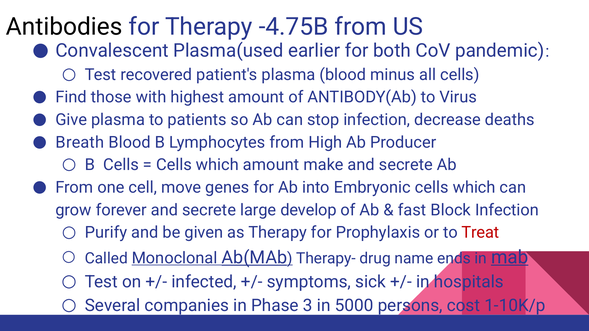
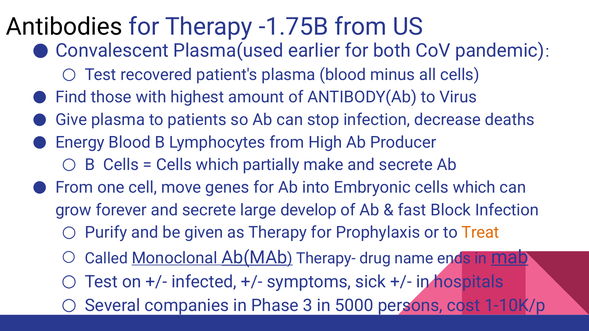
-4.75B: -4.75B -> -1.75B (294, 27)
Breath: Breath -> Energy (80, 142)
which amount: amount -> partially (271, 165)
Treat colour: red -> orange (480, 233)
